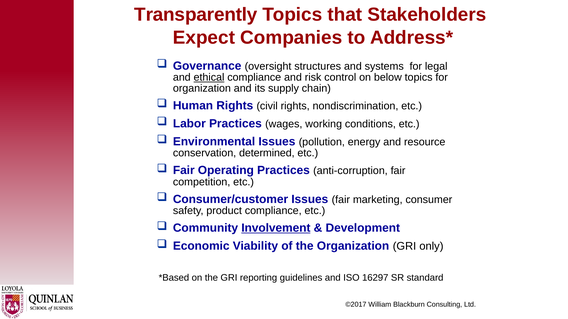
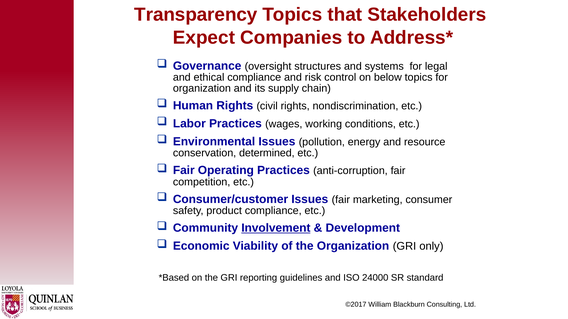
Transparently: Transparently -> Transparency (196, 15)
ethical underline: present -> none (209, 78)
16297: 16297 -> 24000 (375, 278)
